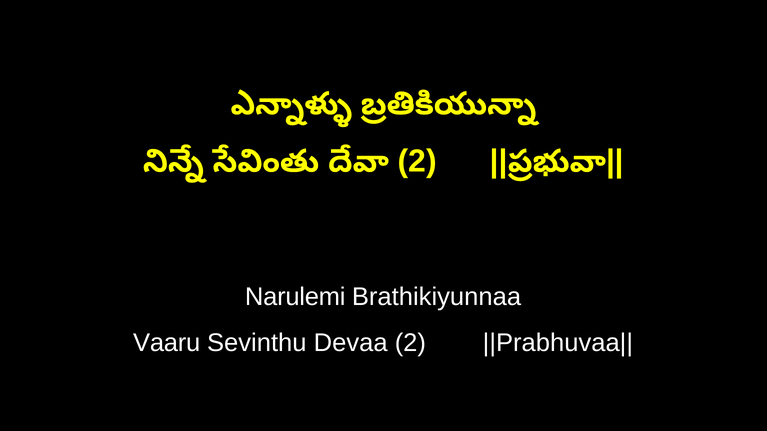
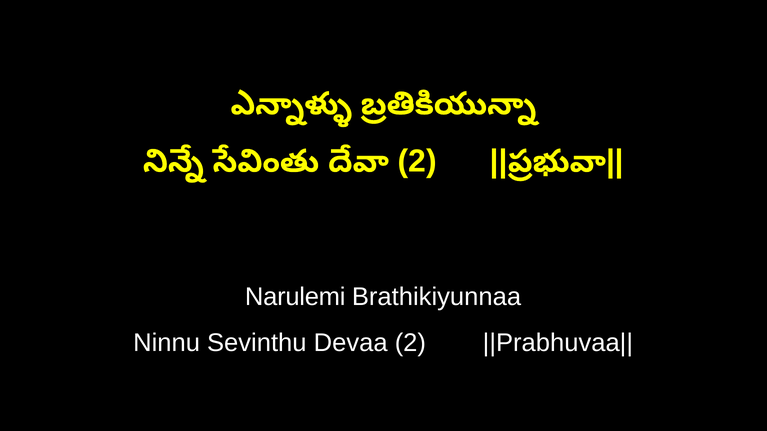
Vaaru: Vaaru -> Ninnu (167, 343)
